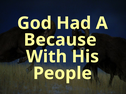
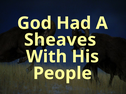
Because: Because -> Sheaves (60, 40)
